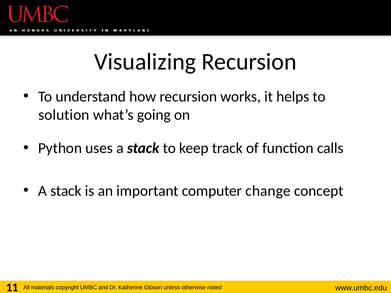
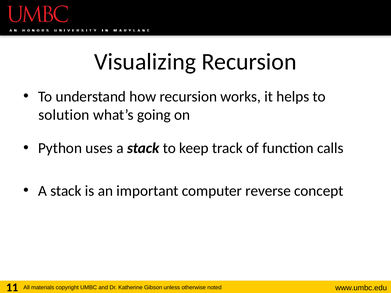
change: change -> reverse (268, 191)
